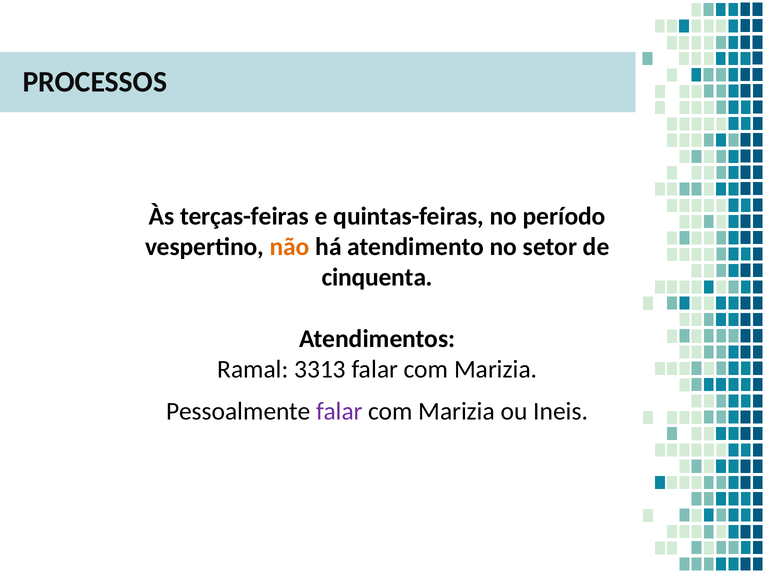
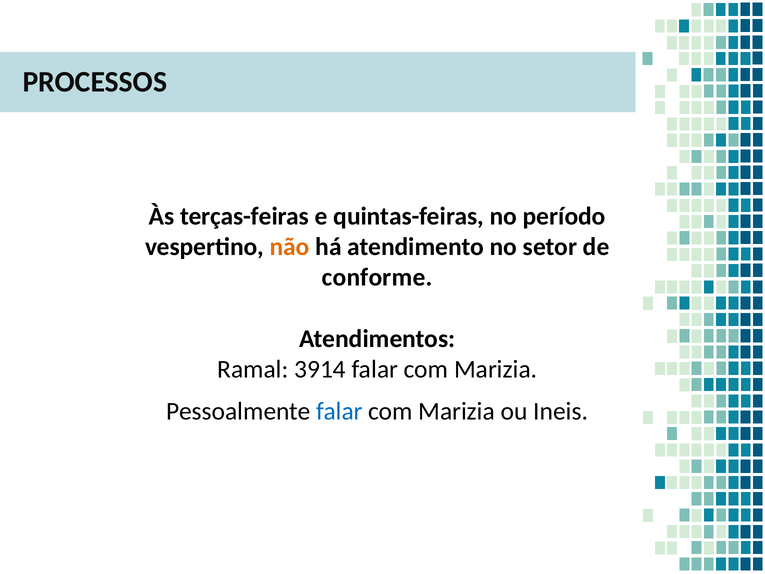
cinquenta: cinquenta -> conforme (377, 277)
3313: 3313 -> 3914 (320, 369)
falar colour: purple -> blue (339, 411)
